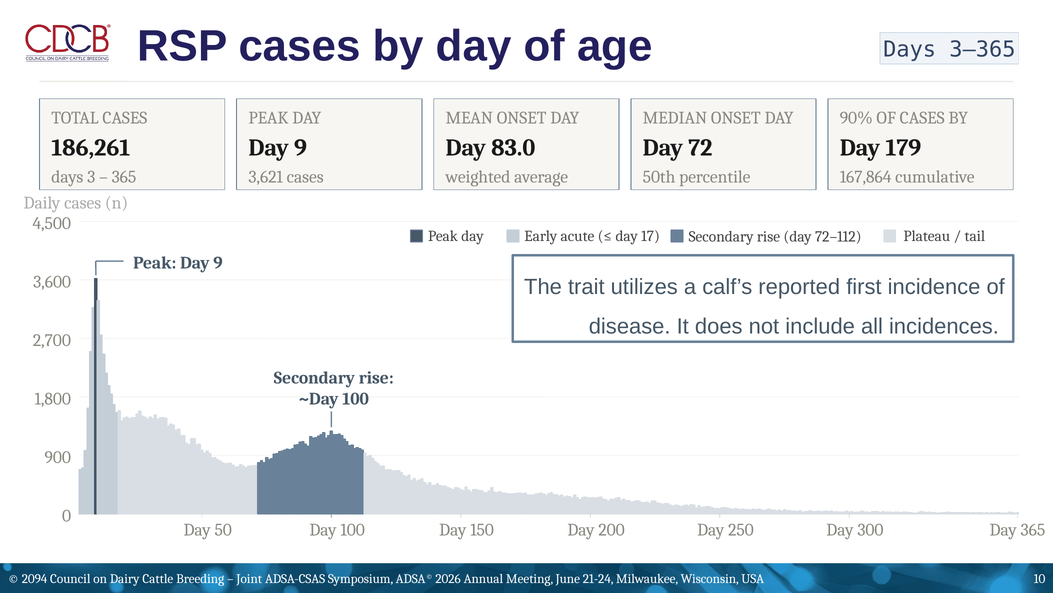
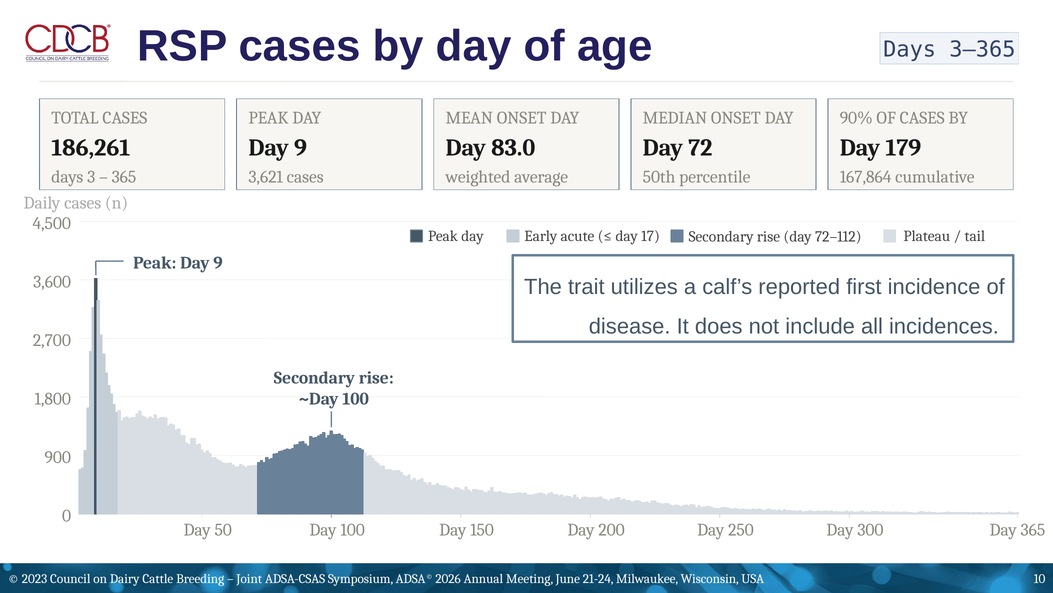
2094: 2094 -> 2023 (35, 578)
